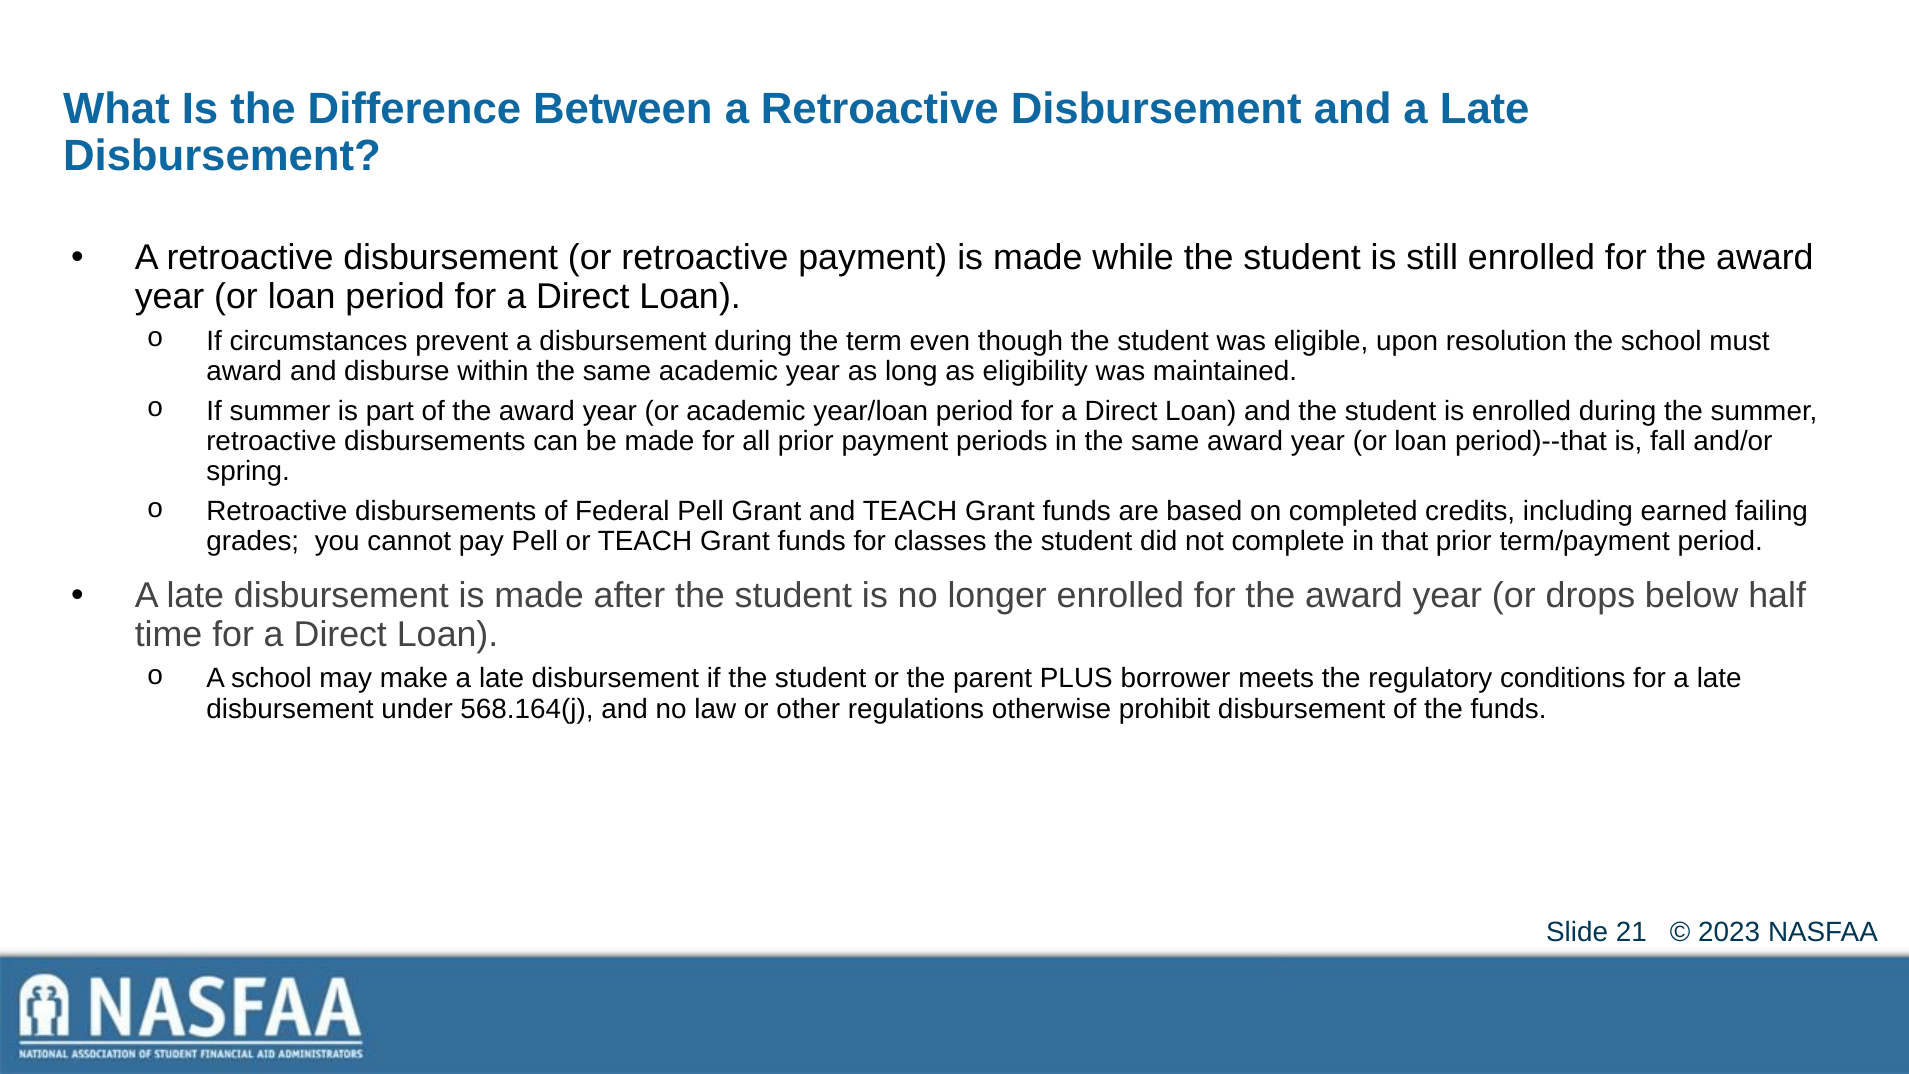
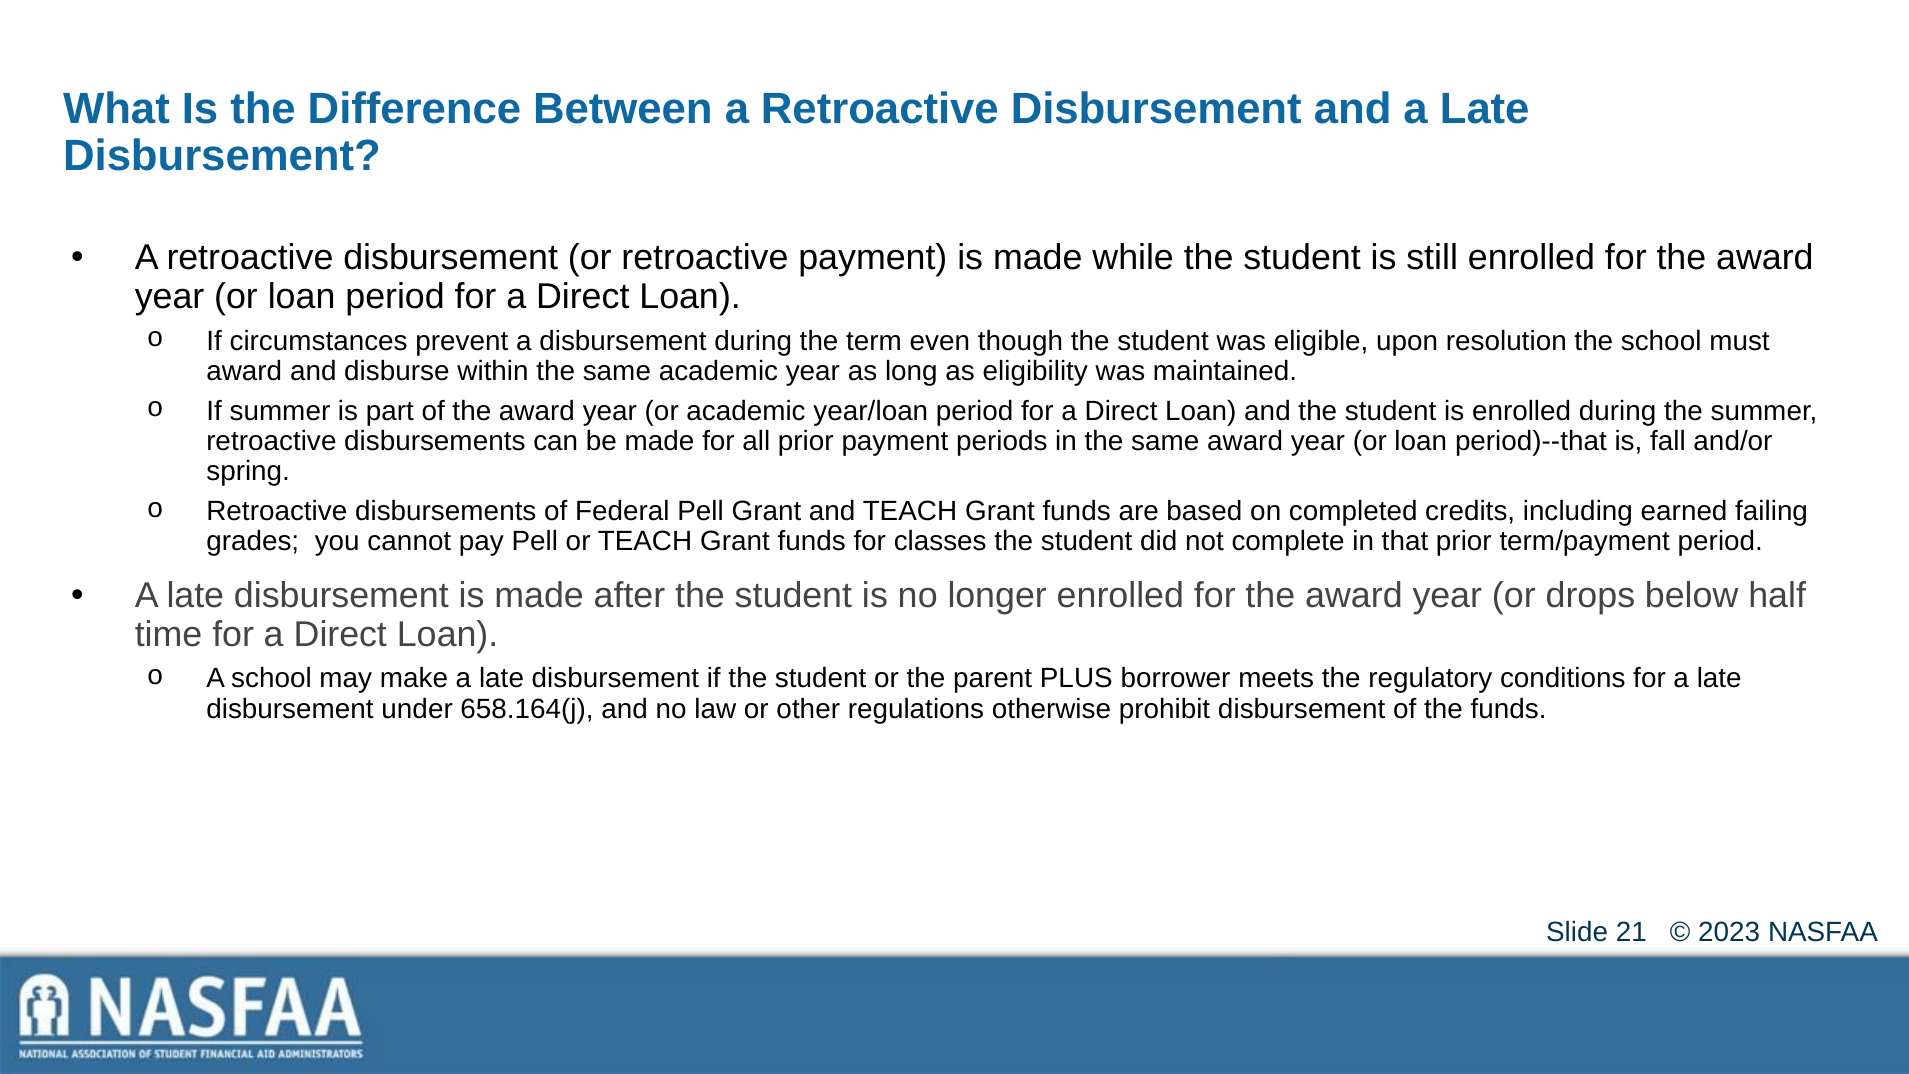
568.164(j: 568.164(j -> 658.164(j (527, 709)
